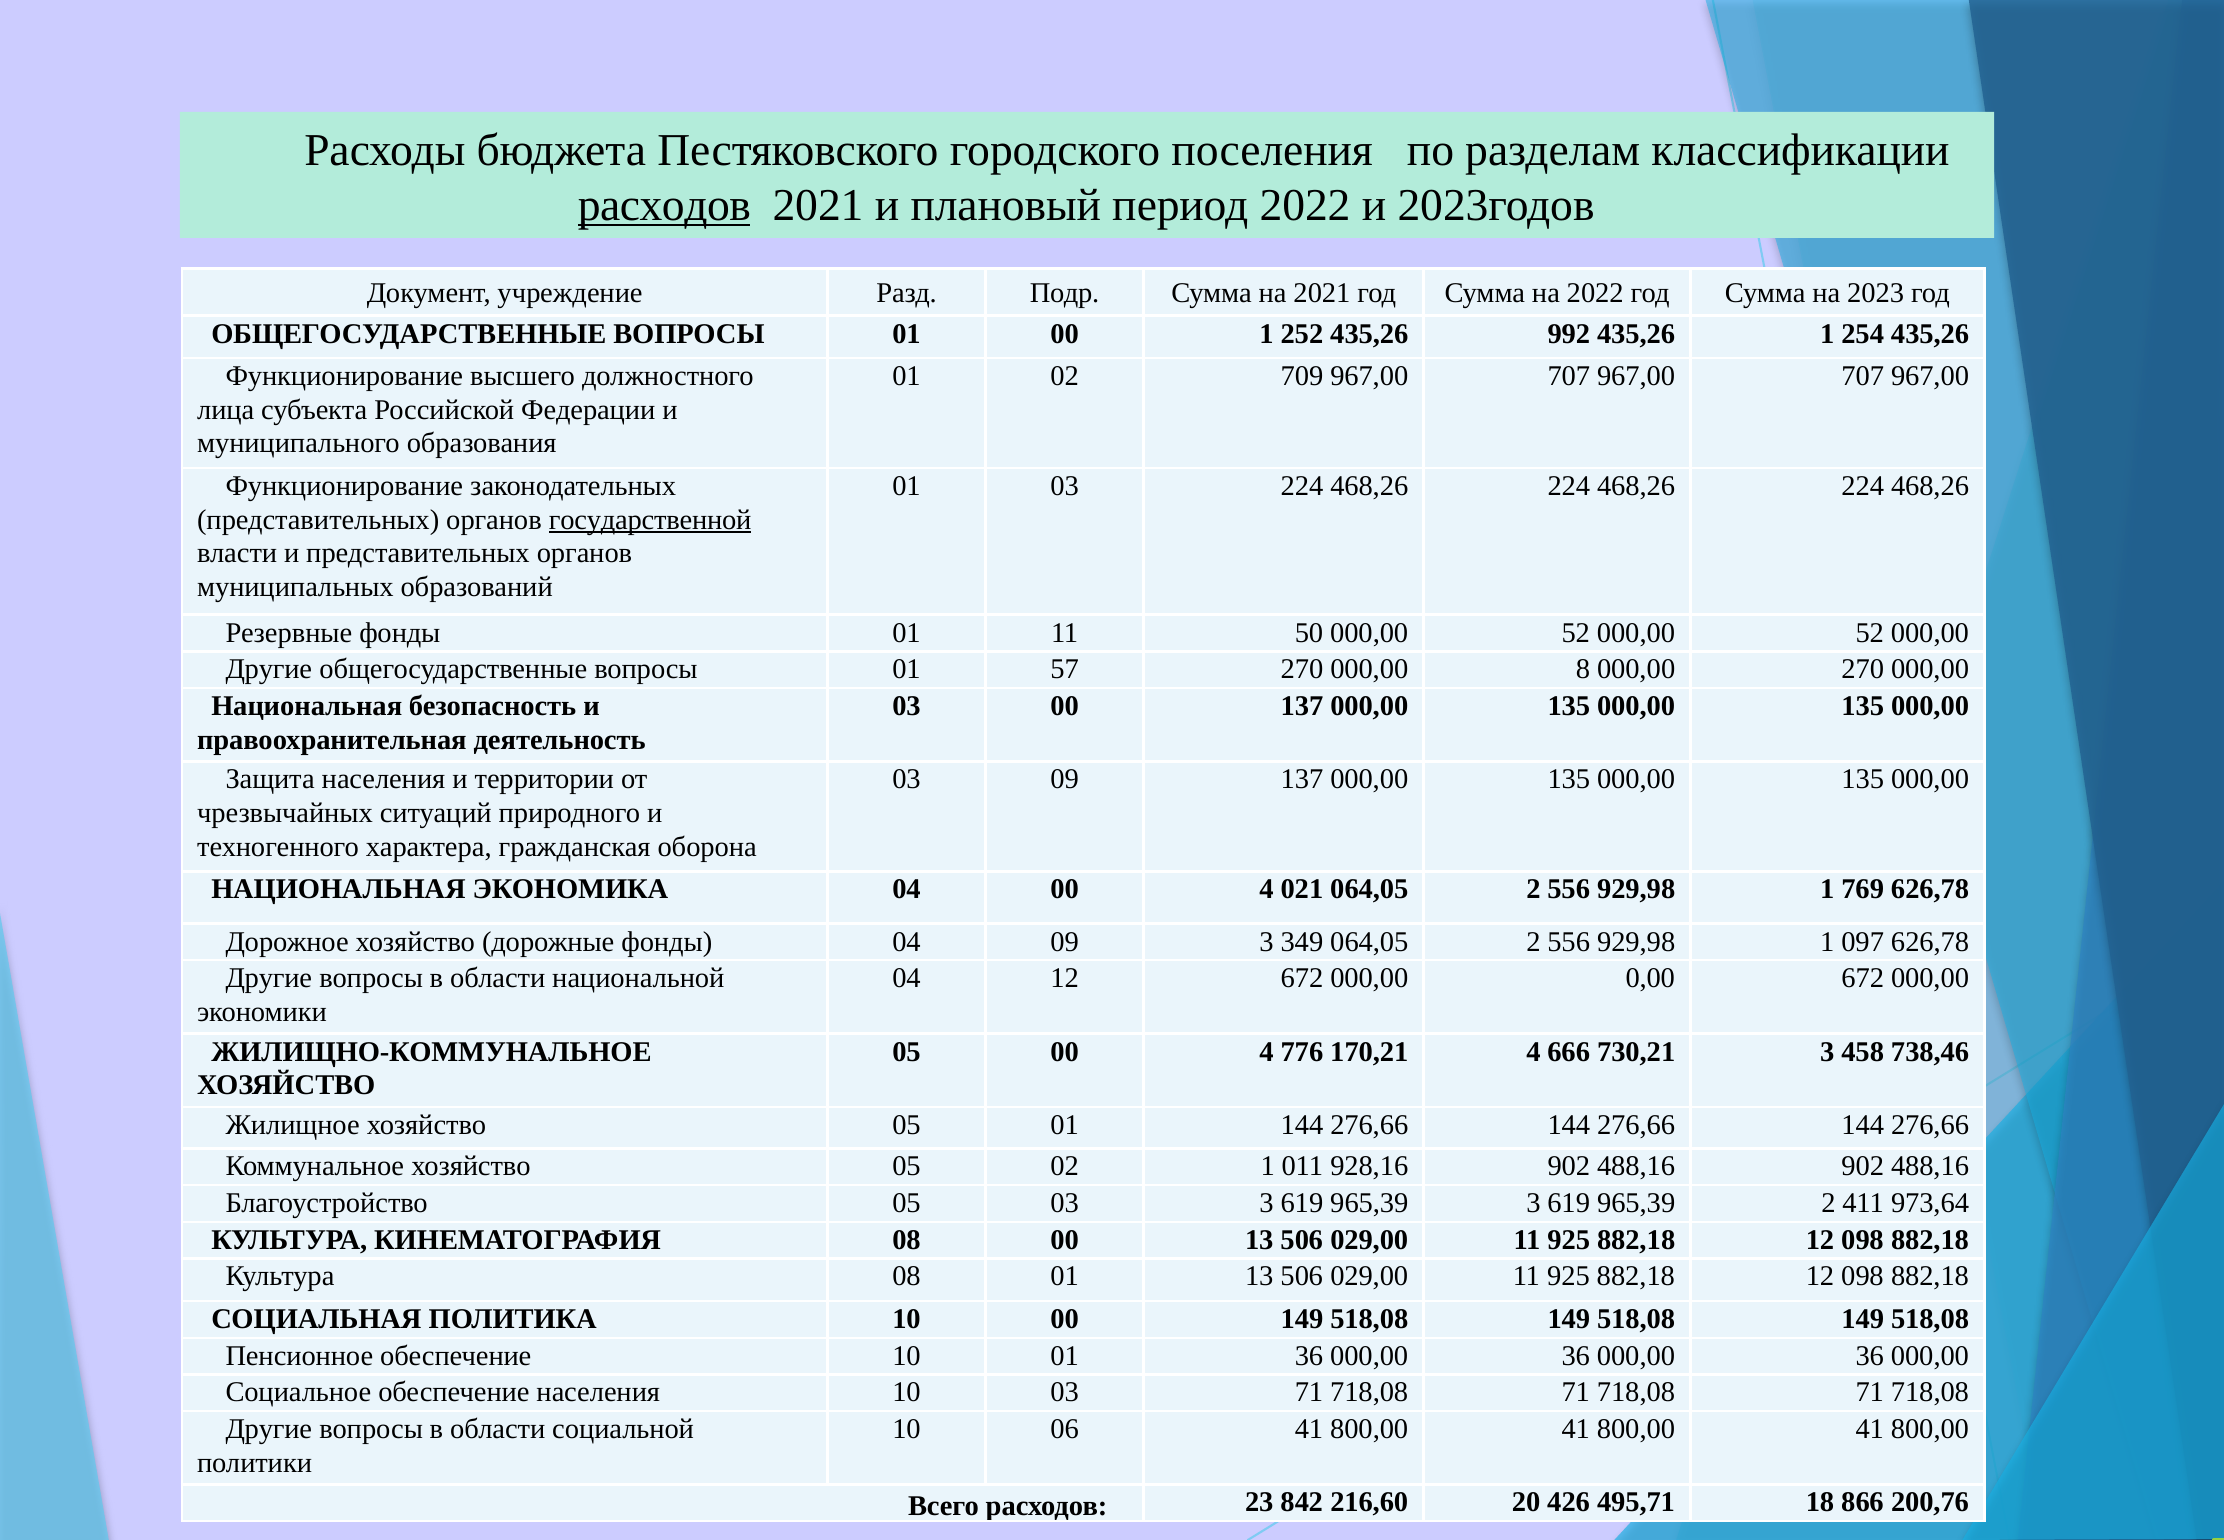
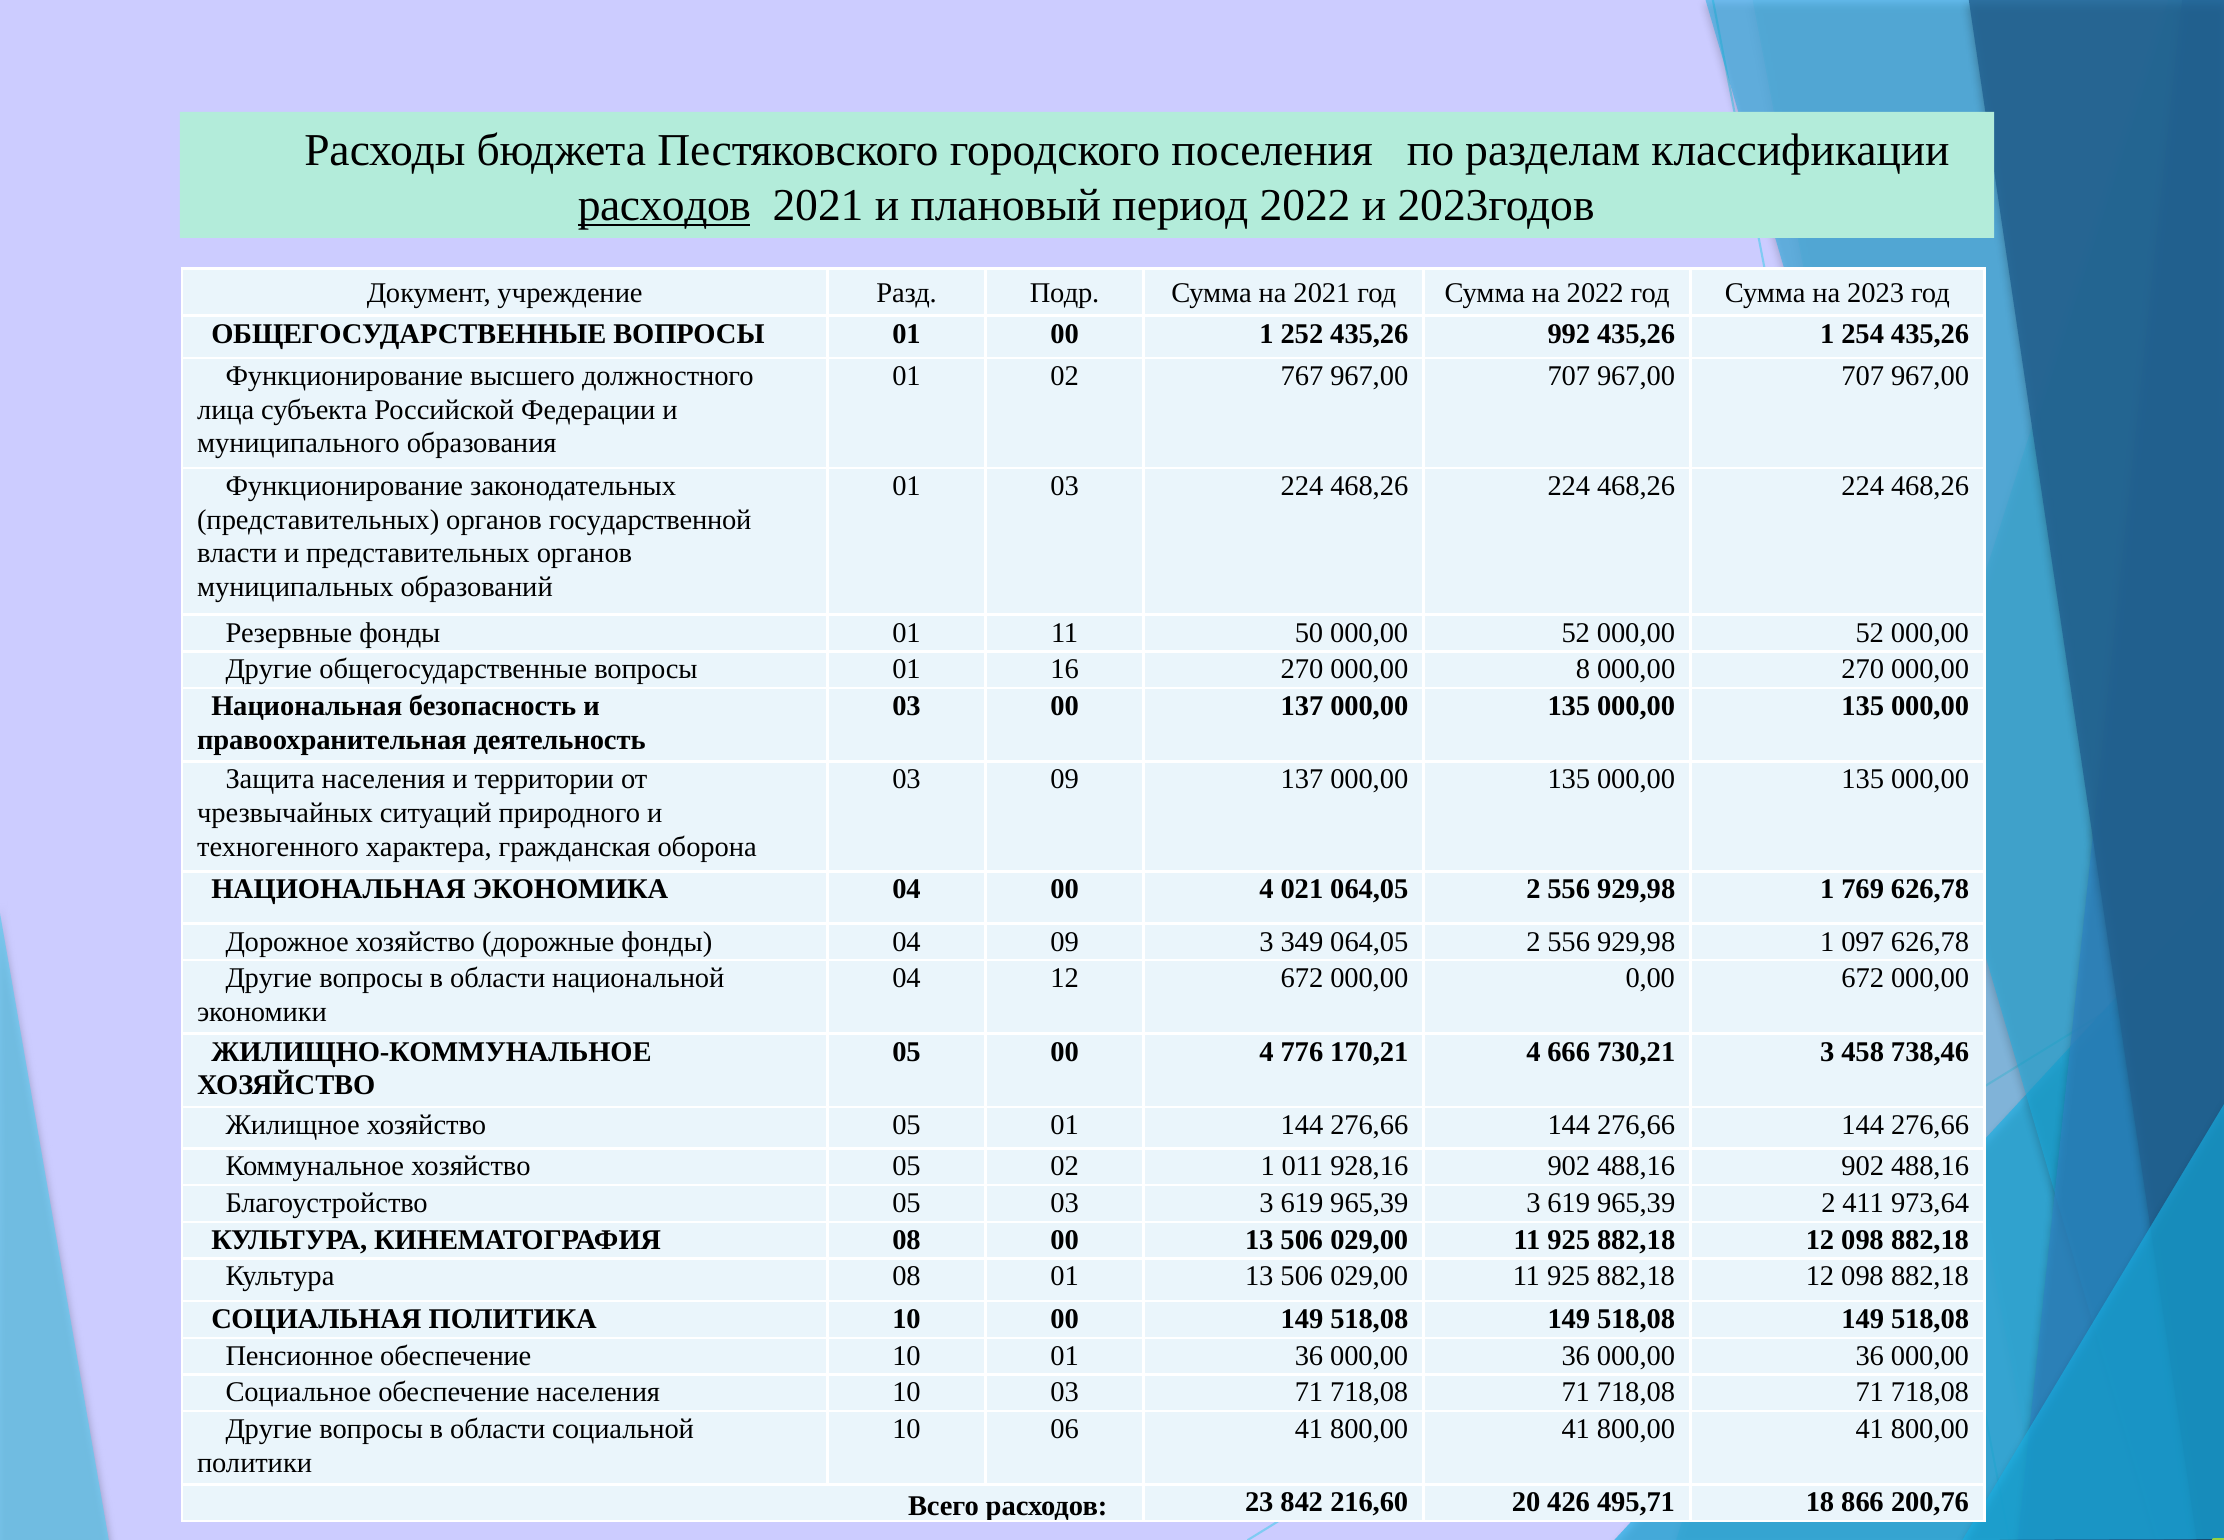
709: 709 -> 767 (1302, 376)
государственной underline: present -> none (650, 520)
57: 57 -> 16 (1065, 669)
